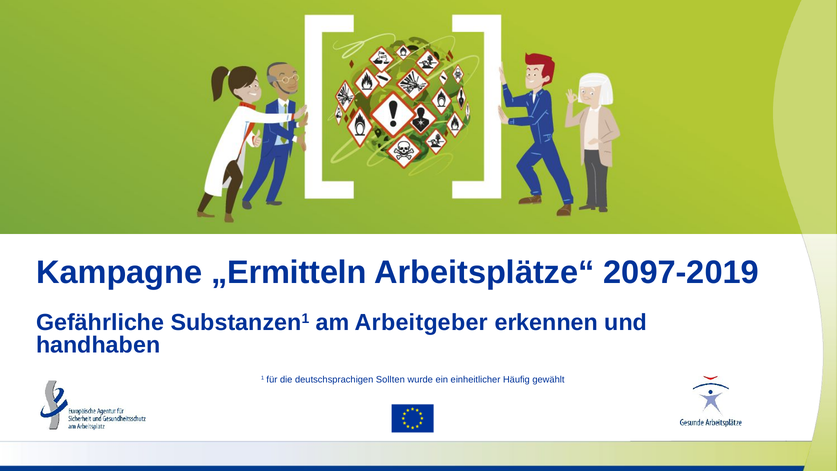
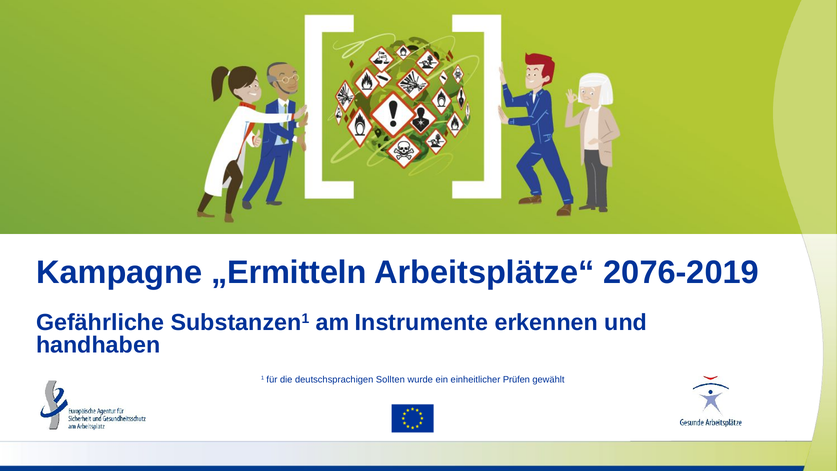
2097-2019: 2097-2019 -> 2076-2019 (681, 273)
Arbeitgeber: Arbeitgeber -> Instrumente (421, 323)
Häufig: Häufig -> Prüfen (516, 380)
